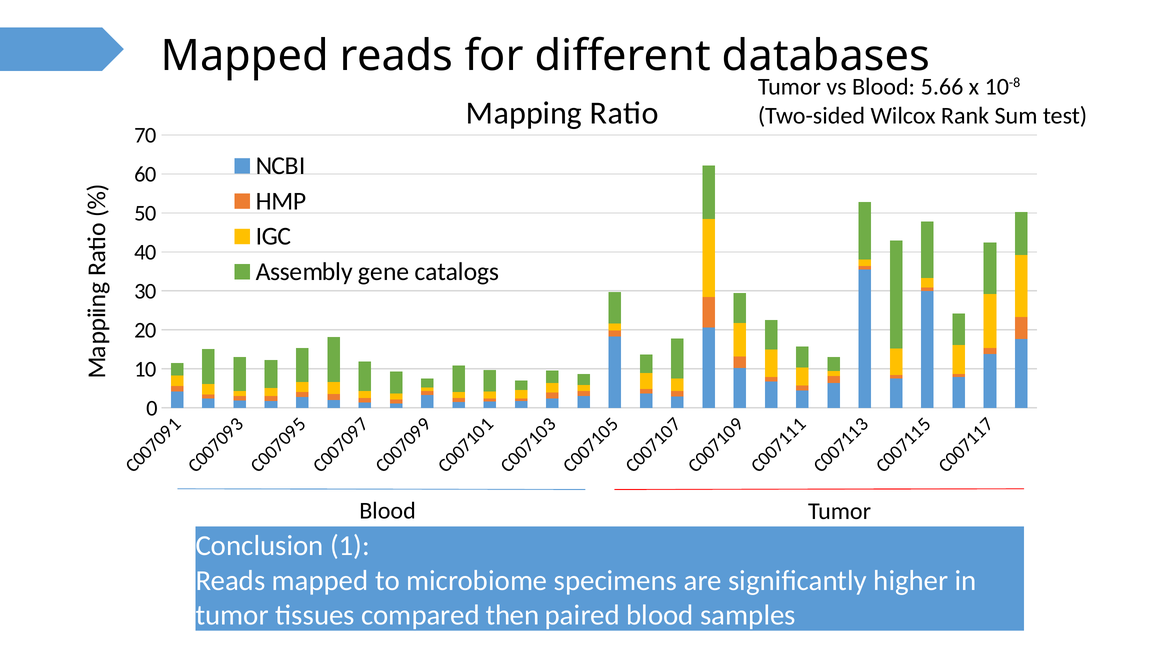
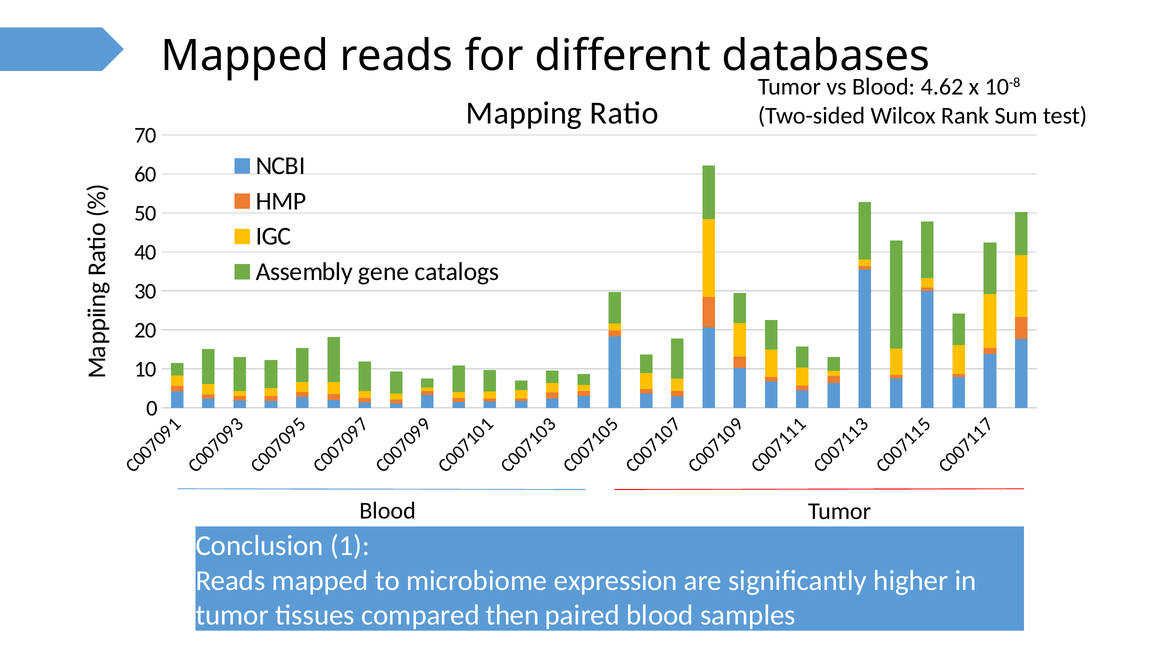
5.66: 5.66 -> 4.62 (942, 87)
specimens: specimens -> expression (616, 580)
